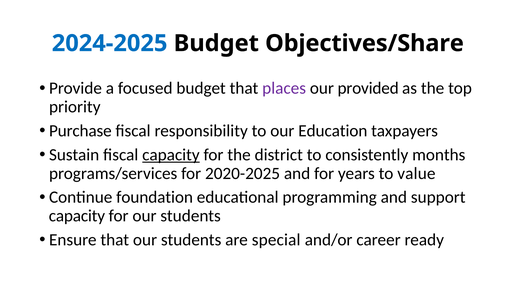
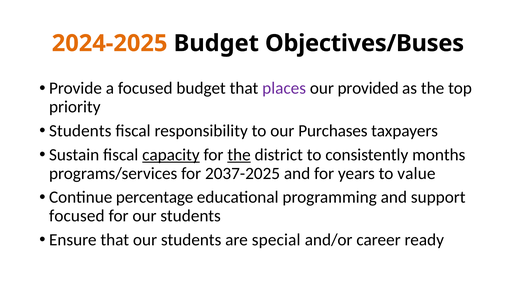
2024-2025 colour: blue -> orange (110, 43)
Objectives/Share: Objectives/Share -> Objectives/Buses (365, 43)
Purchase: Purchase -> Students (80, 131)
Education: Education -> Purchases (333, 131)
the underline: none -> present (239, 155)
2020-2025: 2020-2025 -> 2037-2025 (243, 173)
foundation: foundation -> percentage (155, 197)
capacity: capacity -> focused (77, 216)
